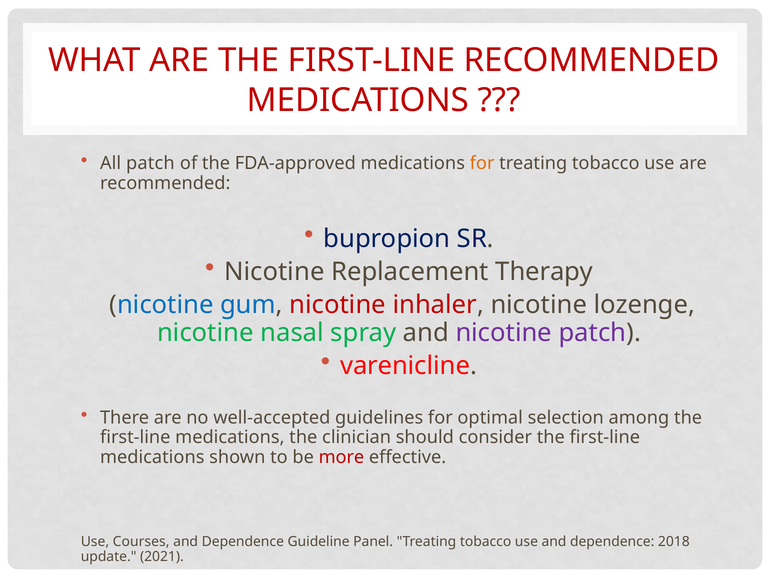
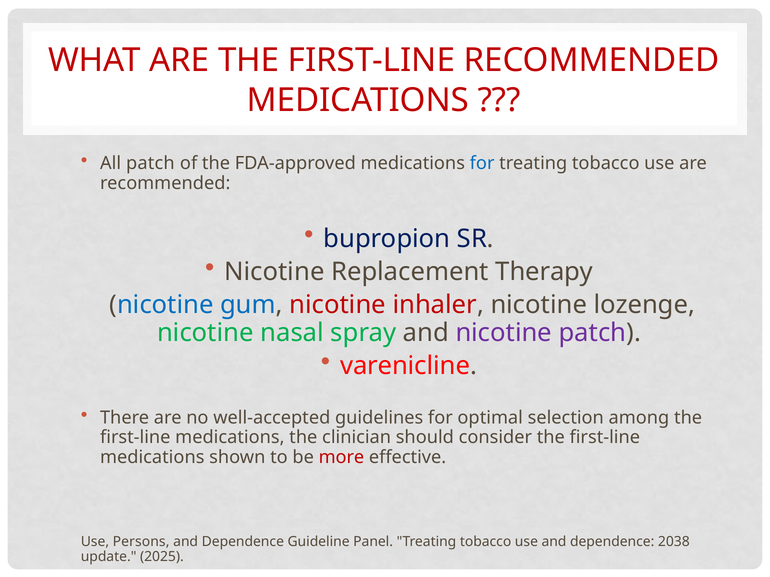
for colour: orange -> blue (482, 164)
Courses: Courses -> Persons (141, 542)
2018: 2018 -> 2038 (674, 542)
2021: 2021 -> 2025 (162, 557)
